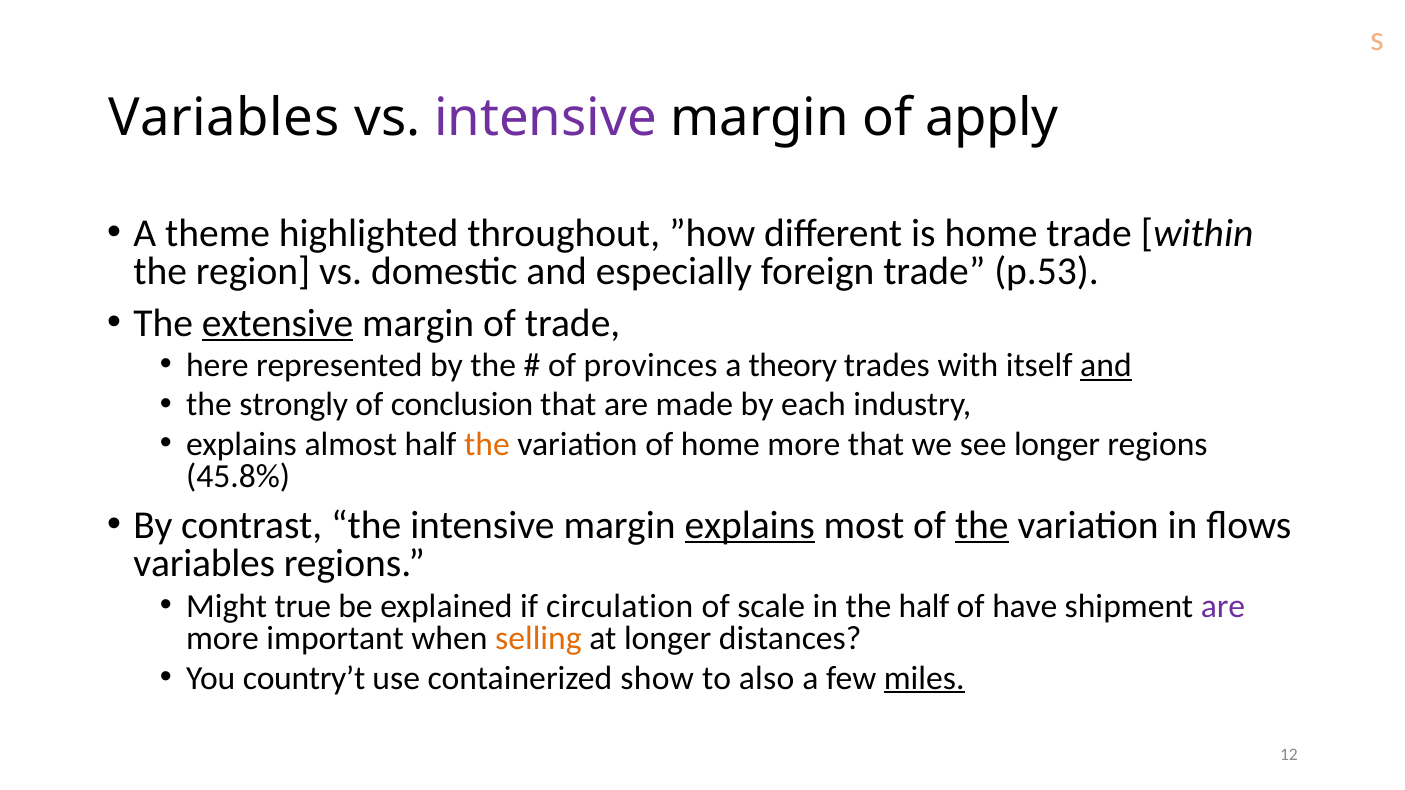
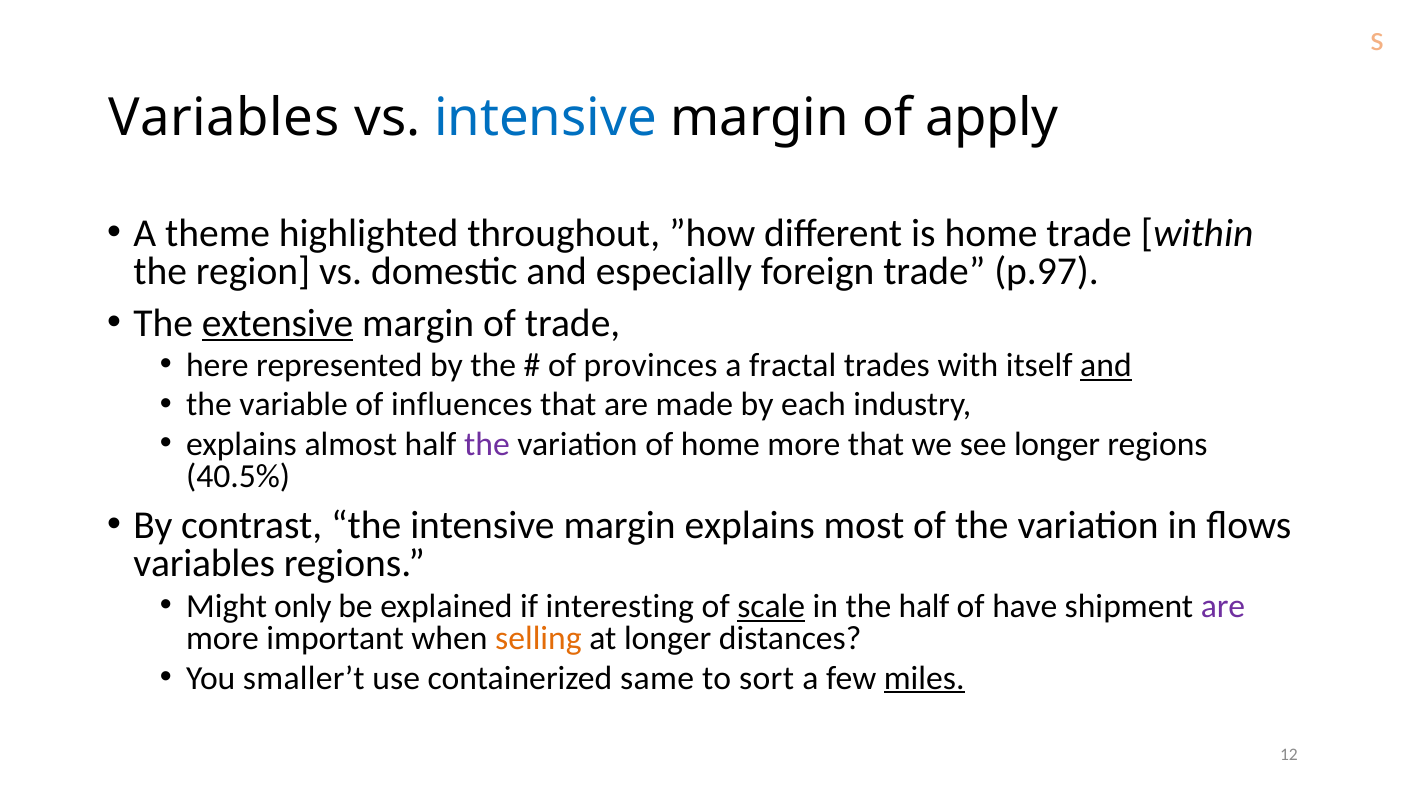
intensive colour: purple -> blue (545, 118)
p.53: p.53 -> p.97 (1047, 272)
theory: theory -> fractal (793, 366)
strongly: strongly -> variable (294, 405)
conclusion: conclusion -> influences (462, 405)
the colour: orange -> purple (487, 444)
45.8%: 45.8% -> 40.5% (238, 477)
explains underline: present -> none (750, 525)
the underline: present -> none (982, 525)
true: true -> only (303, 606)
circulation: circulation -> interesting (620, 606)
scale underline: none -> present (771, 606)
country’t: country’t -> smaller’t (304, 678)
show: show -> same (657, 678)
also: also -> sort (767, 678)
